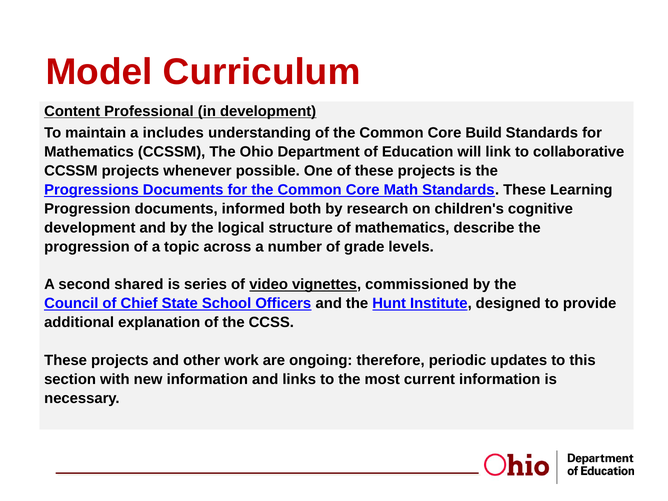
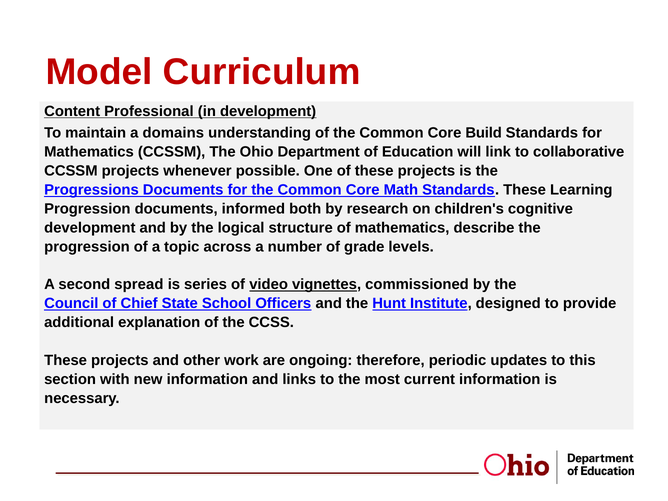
includes: includes -> domains (173, 133)
shared: shared -> spread (139, 285)
